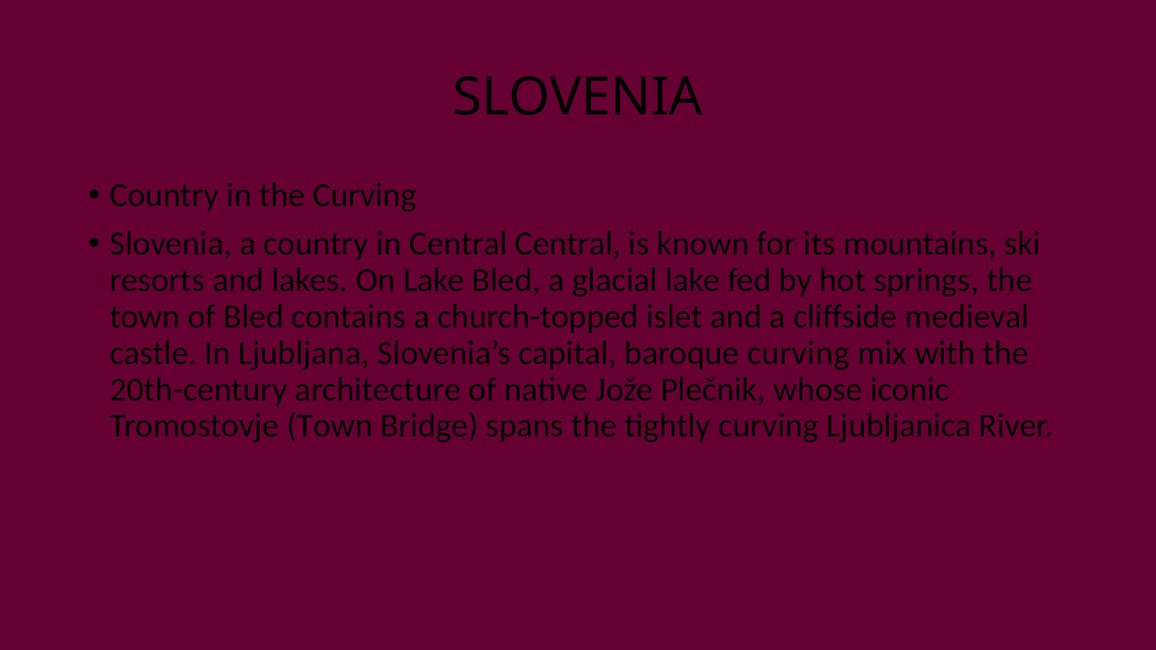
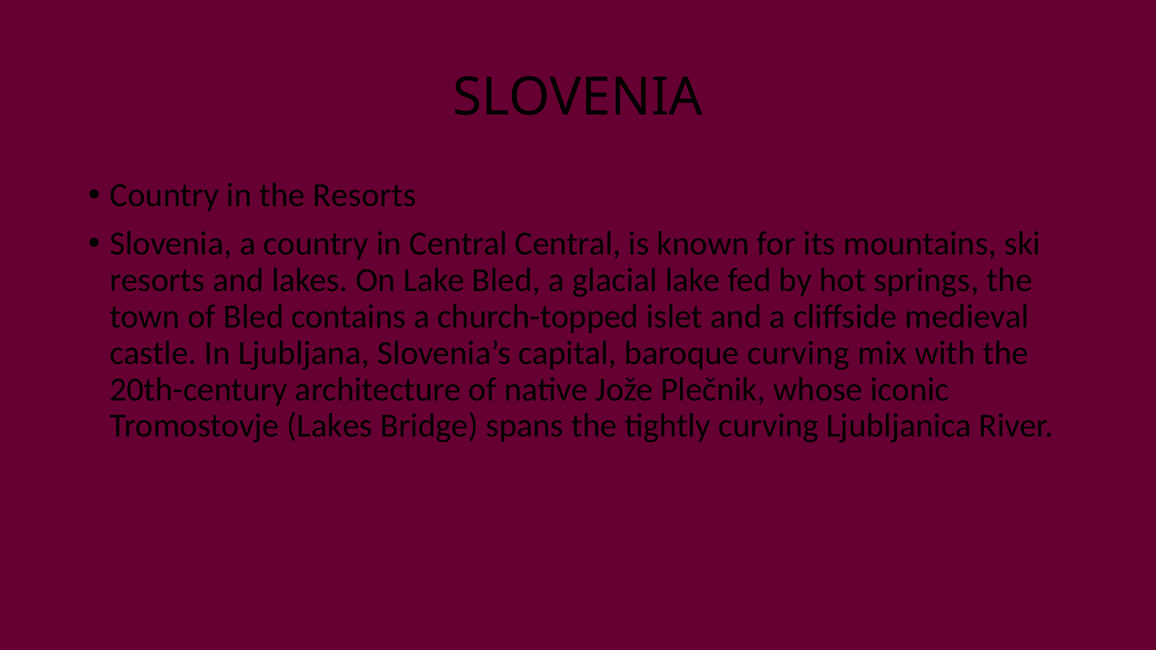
the Curving: Curving -> Resorts (364, 195)
Tromostovje Town: Town -> Lakes (330, 426)
